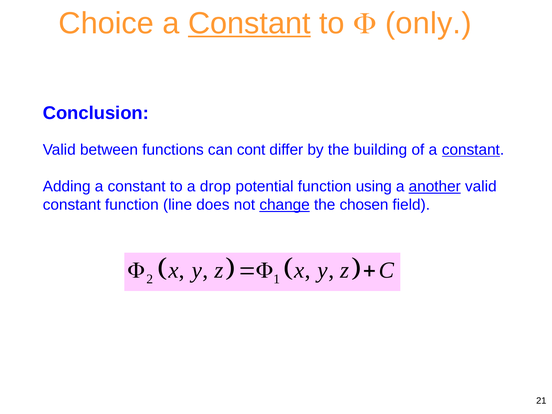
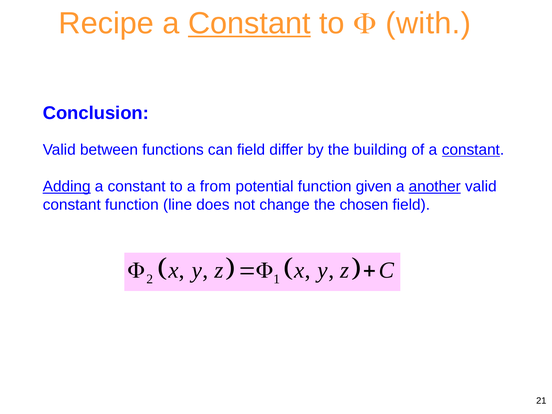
Choice: Choice -> Recipe (106, 23)
only: only -> with (428, 23)
can cont: cont -> field (251, 150)
Adding underline: none -> present (67, 186)
drop: drop -> from (215, 186)
using: using -> given (374, 186)
change underline: present -> none (285, 205)
